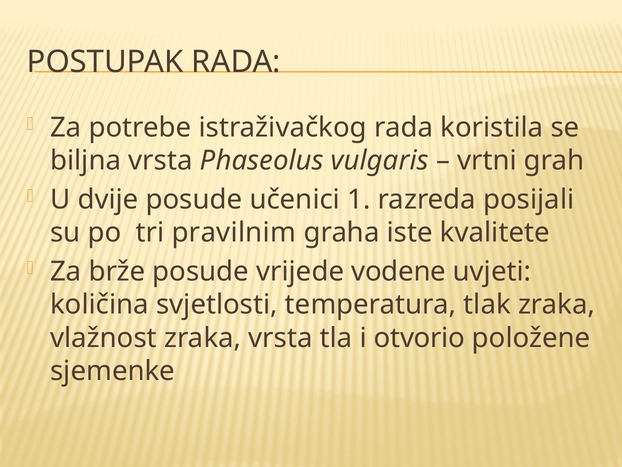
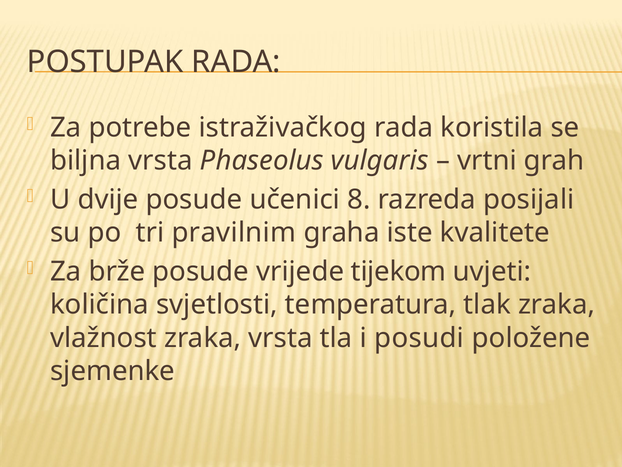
1: 1 -> 8 (359, 199)
vodene: vodene -> tijekom (399, 271)
otvorio: otvorio -> posudi (419, 338)
